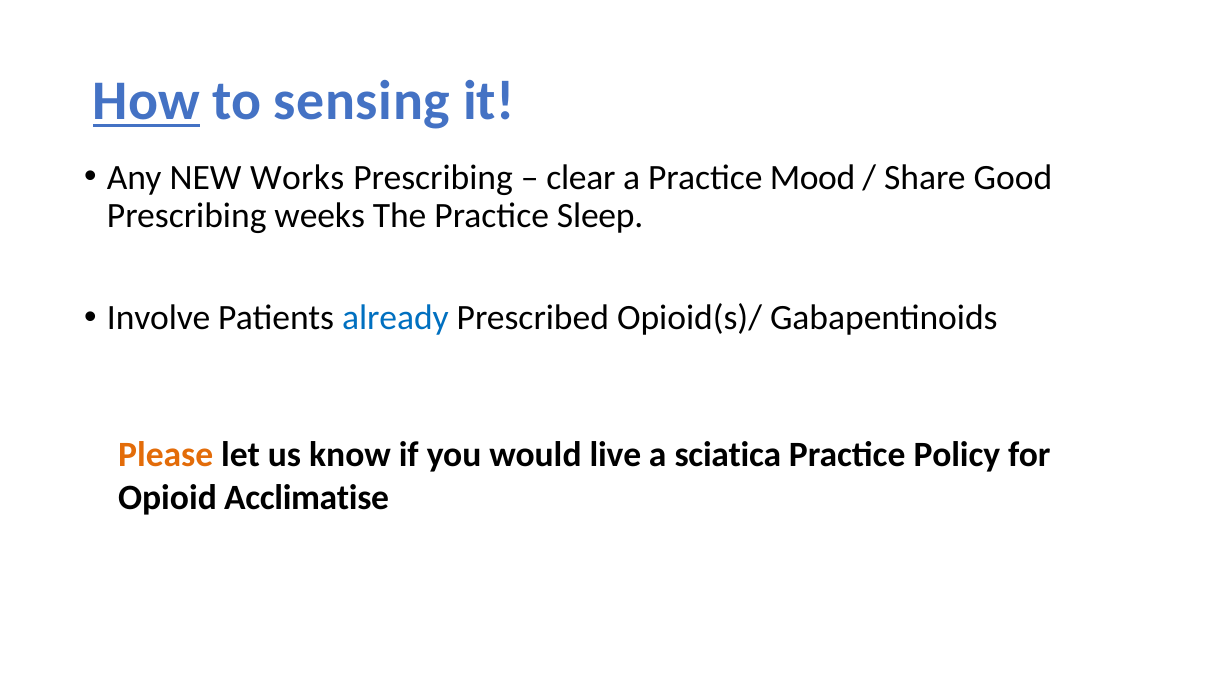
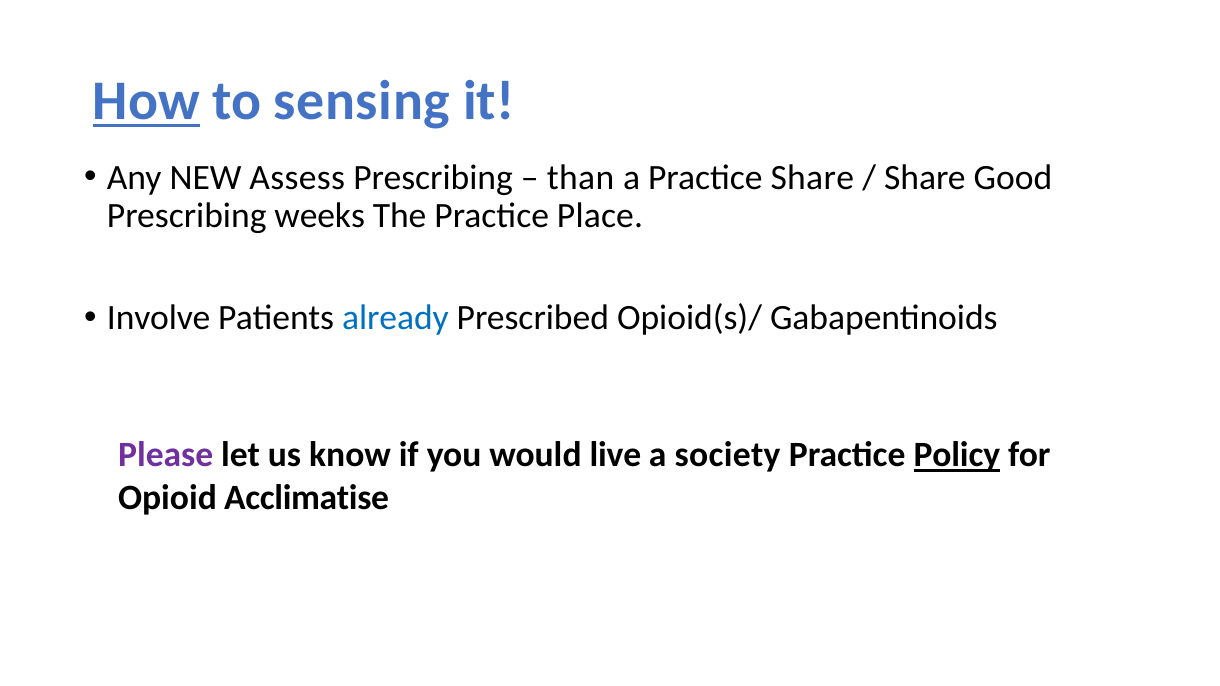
Works: Works -> Assess (297, 177)
clear: clear -> than (581, 177)
Practice Mood: Mood -> Share (812, 177)
Sleep: Sleep -> Place (600, 216)
Please colour: orange -> purple (166, 455)
sciatica: sciatica -> society (728, 455)
Policy underline: none -> present (957, 455)
